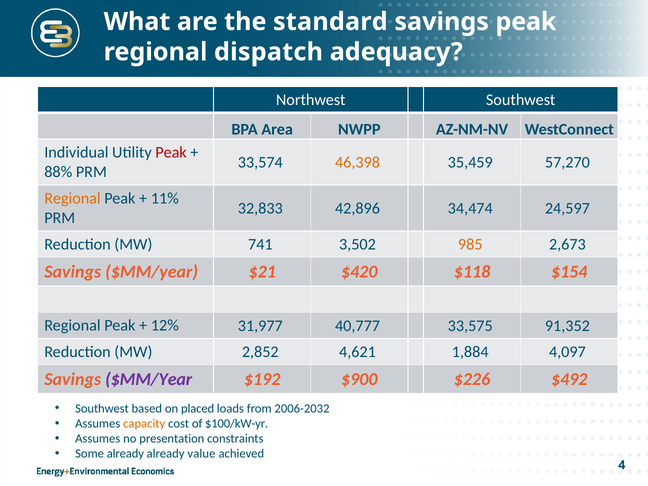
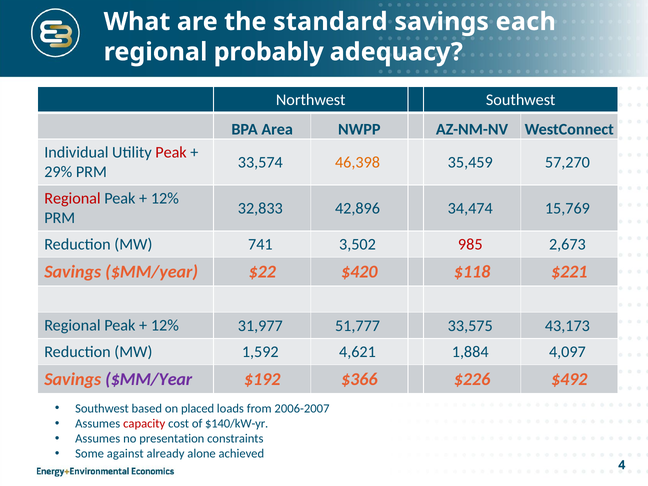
savings peak: peak -> each (526, 22)
dispatch: dispatch -> probably (269, 52)
88%: 88% -> 29% (58, 172)
Regional colour: orange -> red (72, 198)
11%: 11% -> 12% (165, 198)
24,597: 24,597 -> 15,769 (567, 208)
985 colour: orange -> red (470, 245)
$21: $21 -> $22 (262, 272)
$154: $154 -> $221 (569, 272)
40,777: 40,777 -> 51,777 (358, 326)
91,352: 91,352 -> 43,173 (567, 326)
2,852: 2,852 -> 1,592 (260, 352)
$900: $900 -> $366 (359, 379)
2006-2032: 2006-2032 -> 2006-2007 (302, 408)
capacity colour: orange -> red (144, 424)
$100/kW-yr: $100/kW-yr -> $140/kW-yr (237, 424)
Some already: already -> against (125, 454)
value: value -> alone (202, 454)
